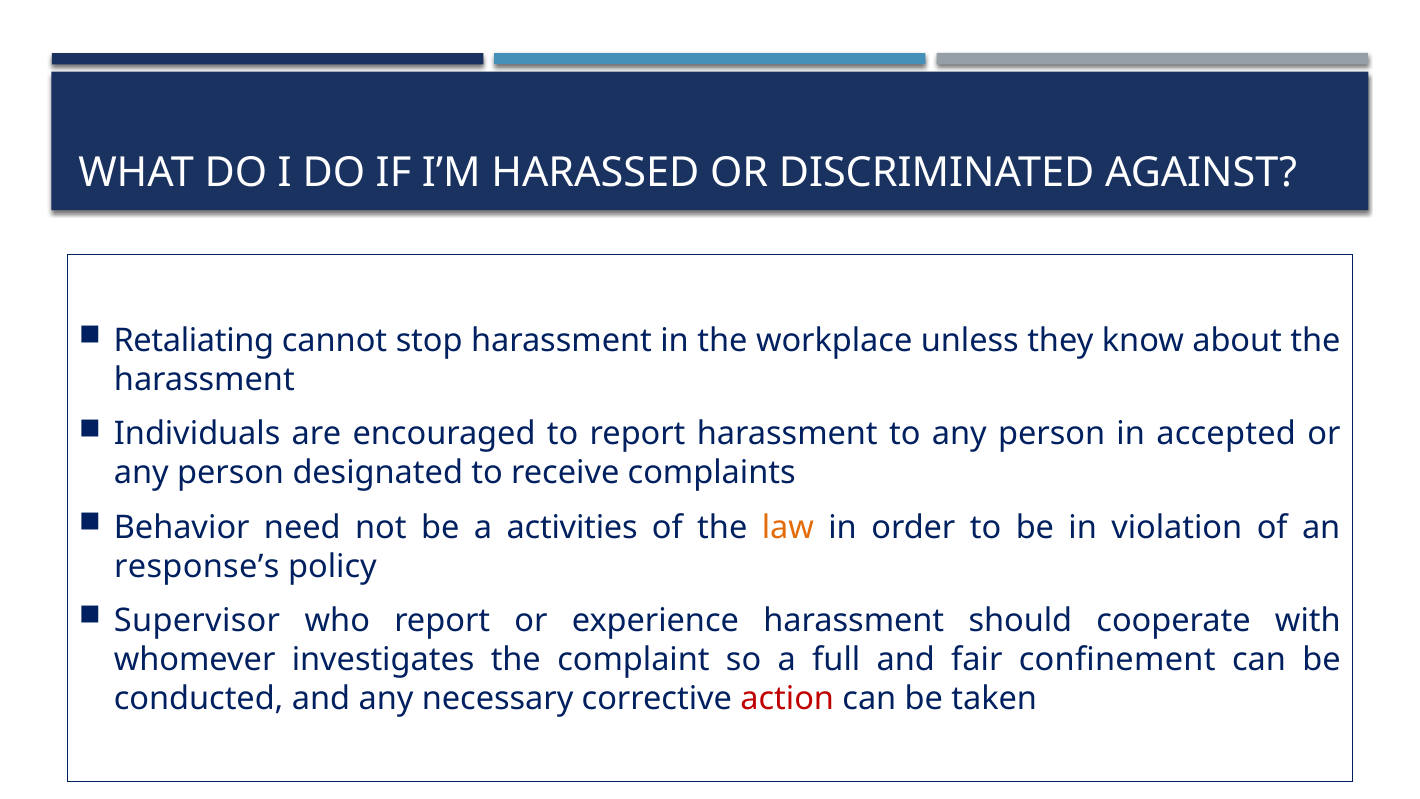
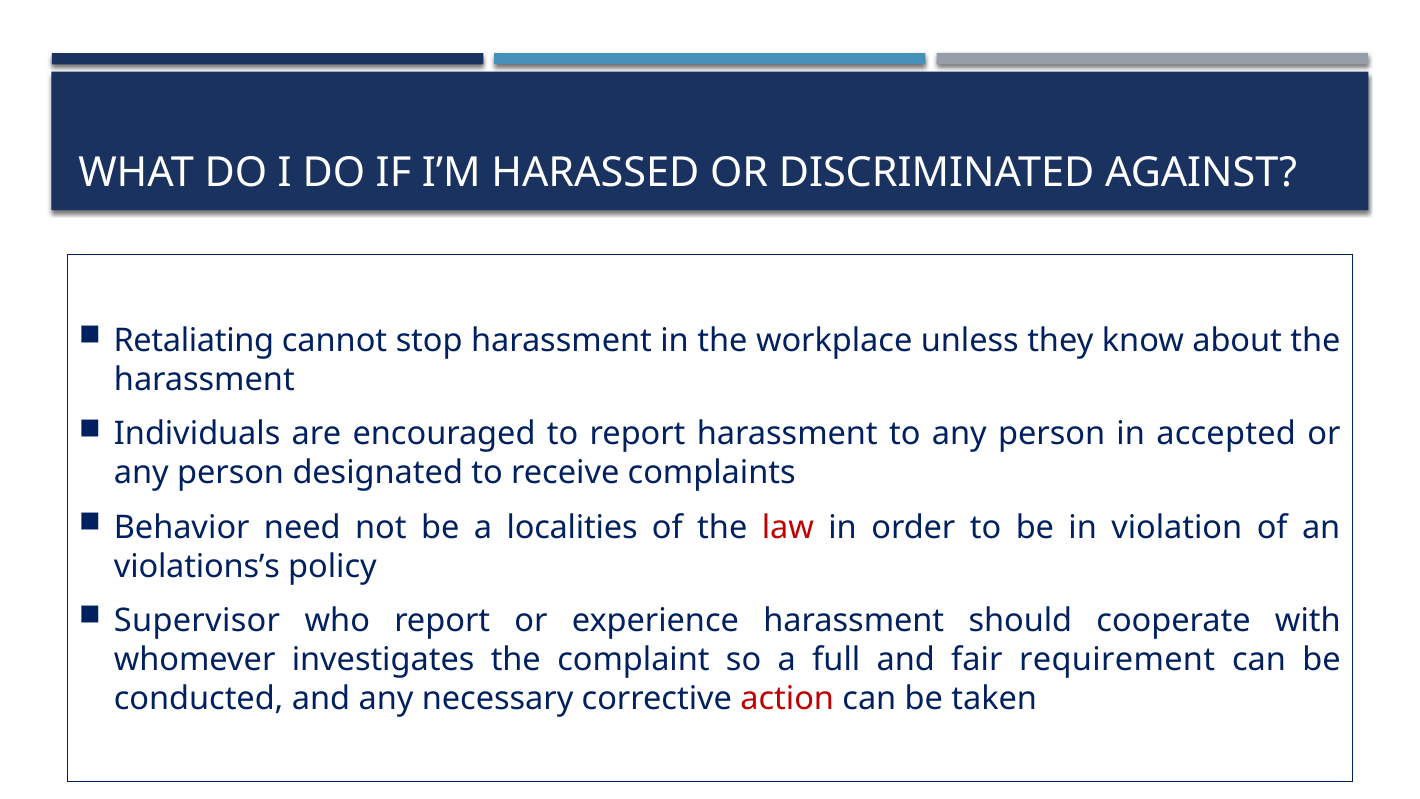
activities: activities -> localities (572, 527)
law colour: orange -> red (788, 527)
response’s: response’s -> violations’s (197, 566)
confinement: confinement -> requirement (1117, 660)
